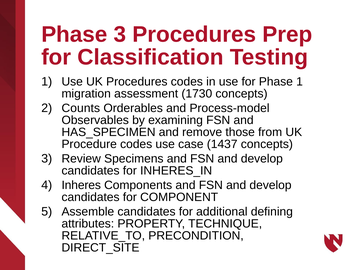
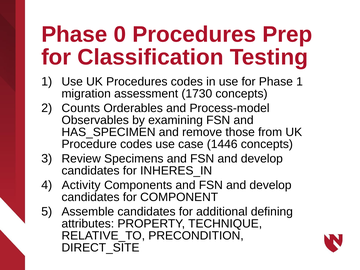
Phase 3: 3 -> 0 (120, 35)
1437: 1437 -> 1446 (222, 144)
Inheres: Inheres -> Activity (81, 185)
